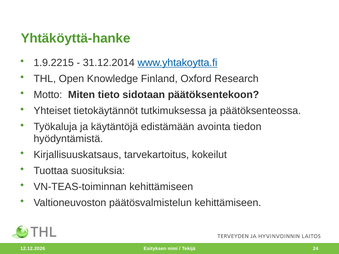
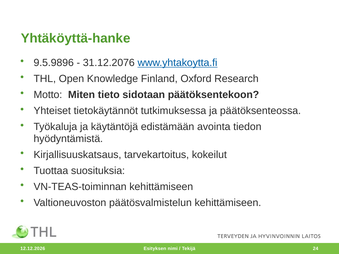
1.9.2215: 1.9.2215 -> 9.5.9896 (54, 63)
31.12.2014: 31.12.2014 -> 31.12.2076 (109, 63)
